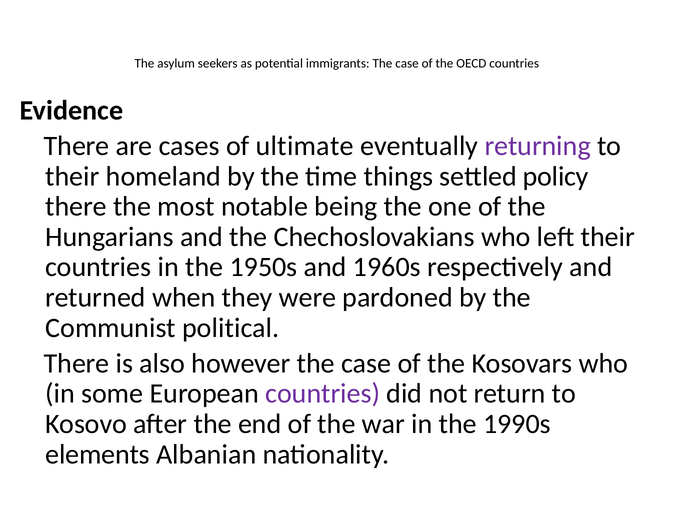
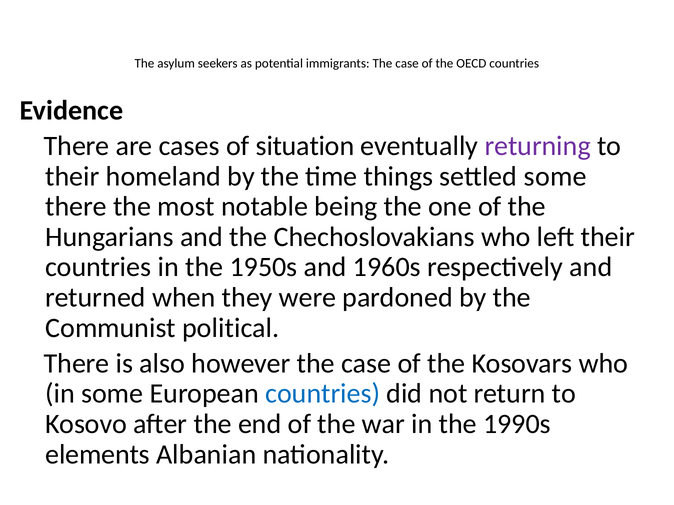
ultimate: ultimate -> situation (305, 146)
settled policy: policy -> some (555, 176)
countries colour: purple -> blue (323, 394)
